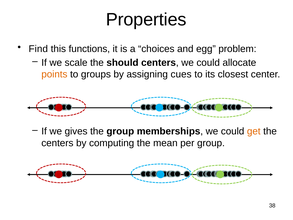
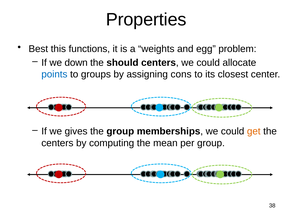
Find: Find -> Best (38, 49)
choices: choices -> weights (156, 49)
scale: scale -> down (76, 63)
points colour: orange -> blue (54, 74)
cues: cues -> cons (181, 74)
